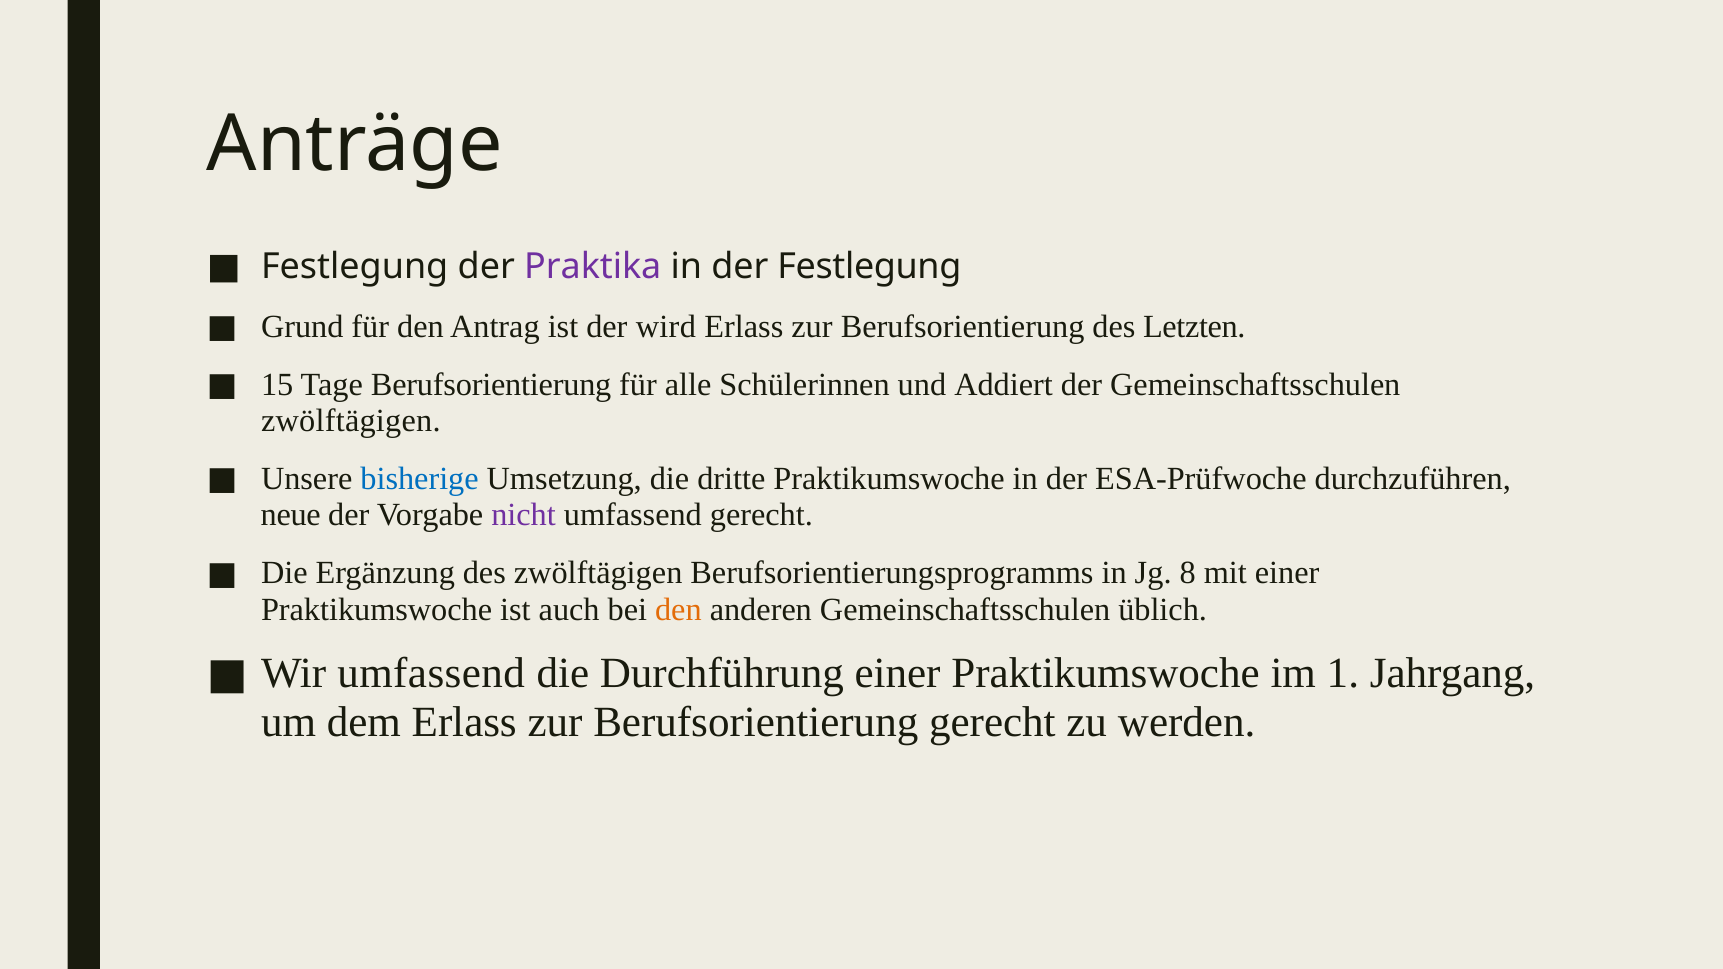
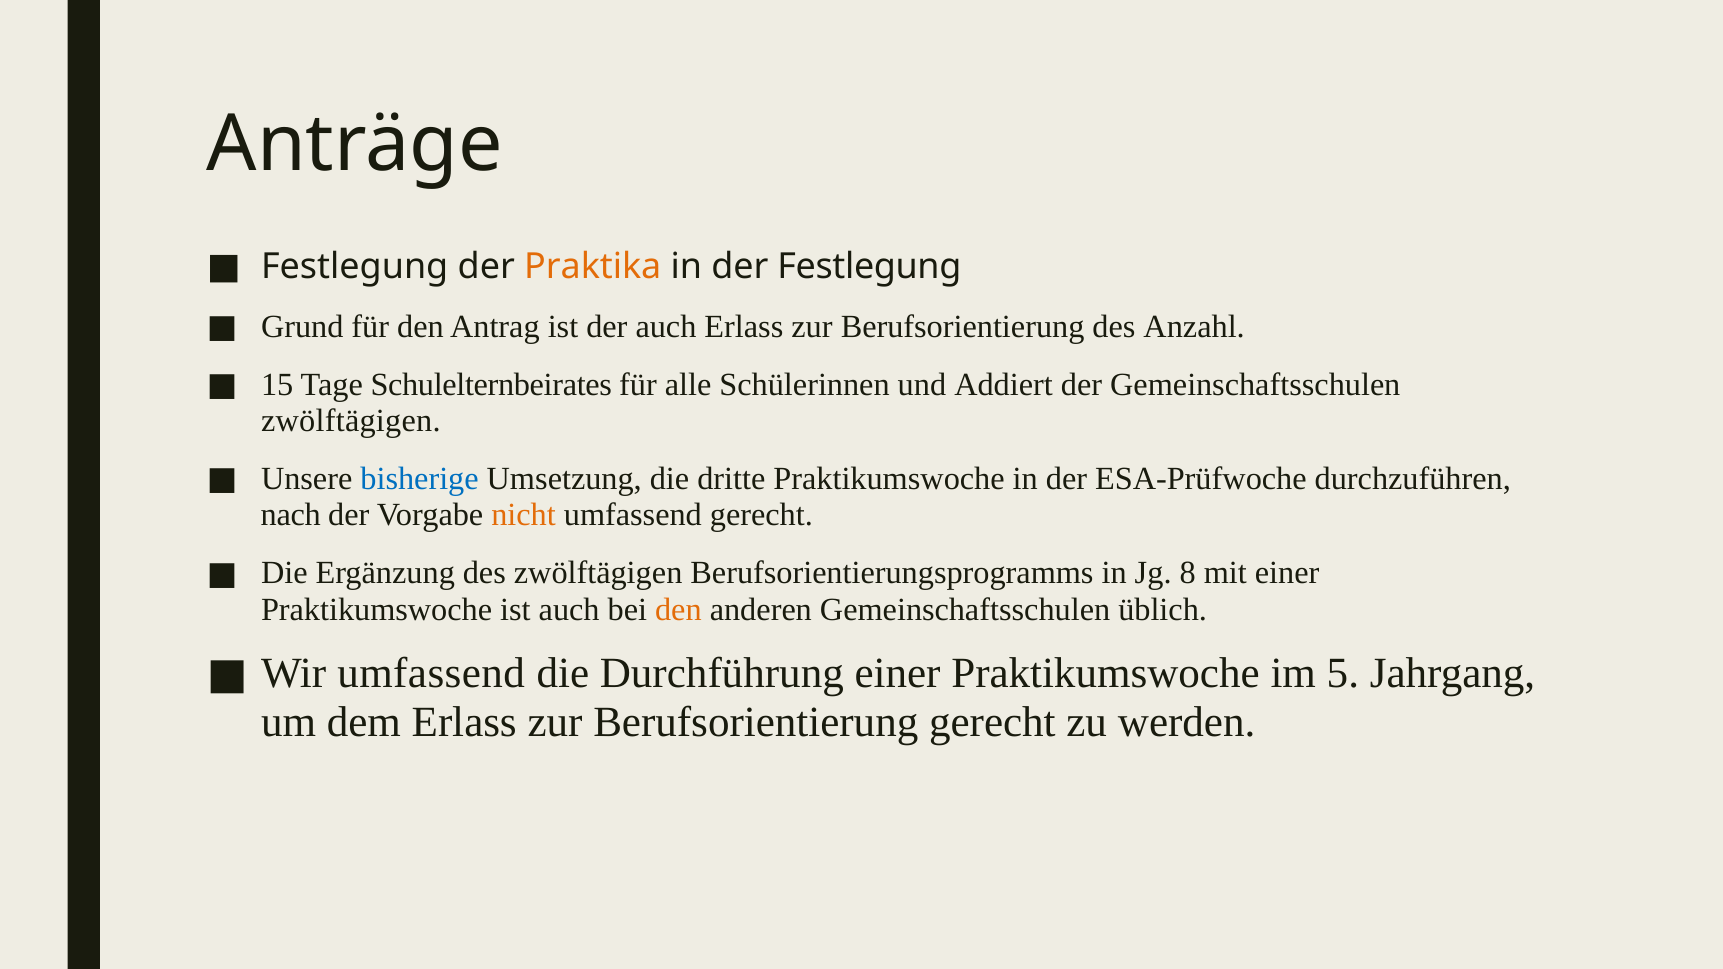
Praktika colour: purple -> orange (593, 266)
der wird: wird -> auch (666, 326)
Letzten: Letzten -> Anzahl (1194, 326)
Tage Berufsorientierung: Berufsorientierung -> Schulelternbeirates (491, 384)
neue: neue -> nach (291, 515)
nicht colour: purple -> orange (524, 515)
1: 1 -> 5 (1343, 674)
